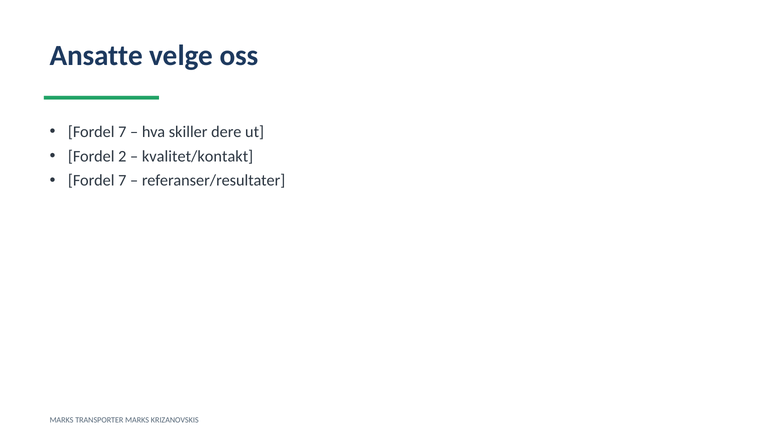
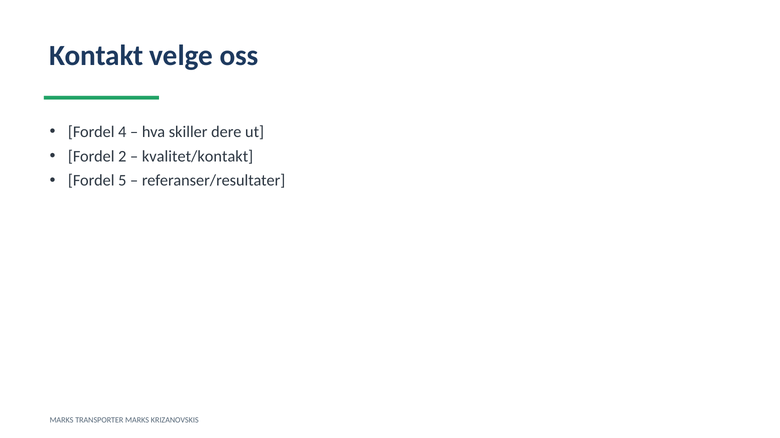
Ansatte: Ansatte -> Kontakt (96, 56)
7: 7 -> 4 (122, 132)
7: 7 -> 5 (122, 181)
